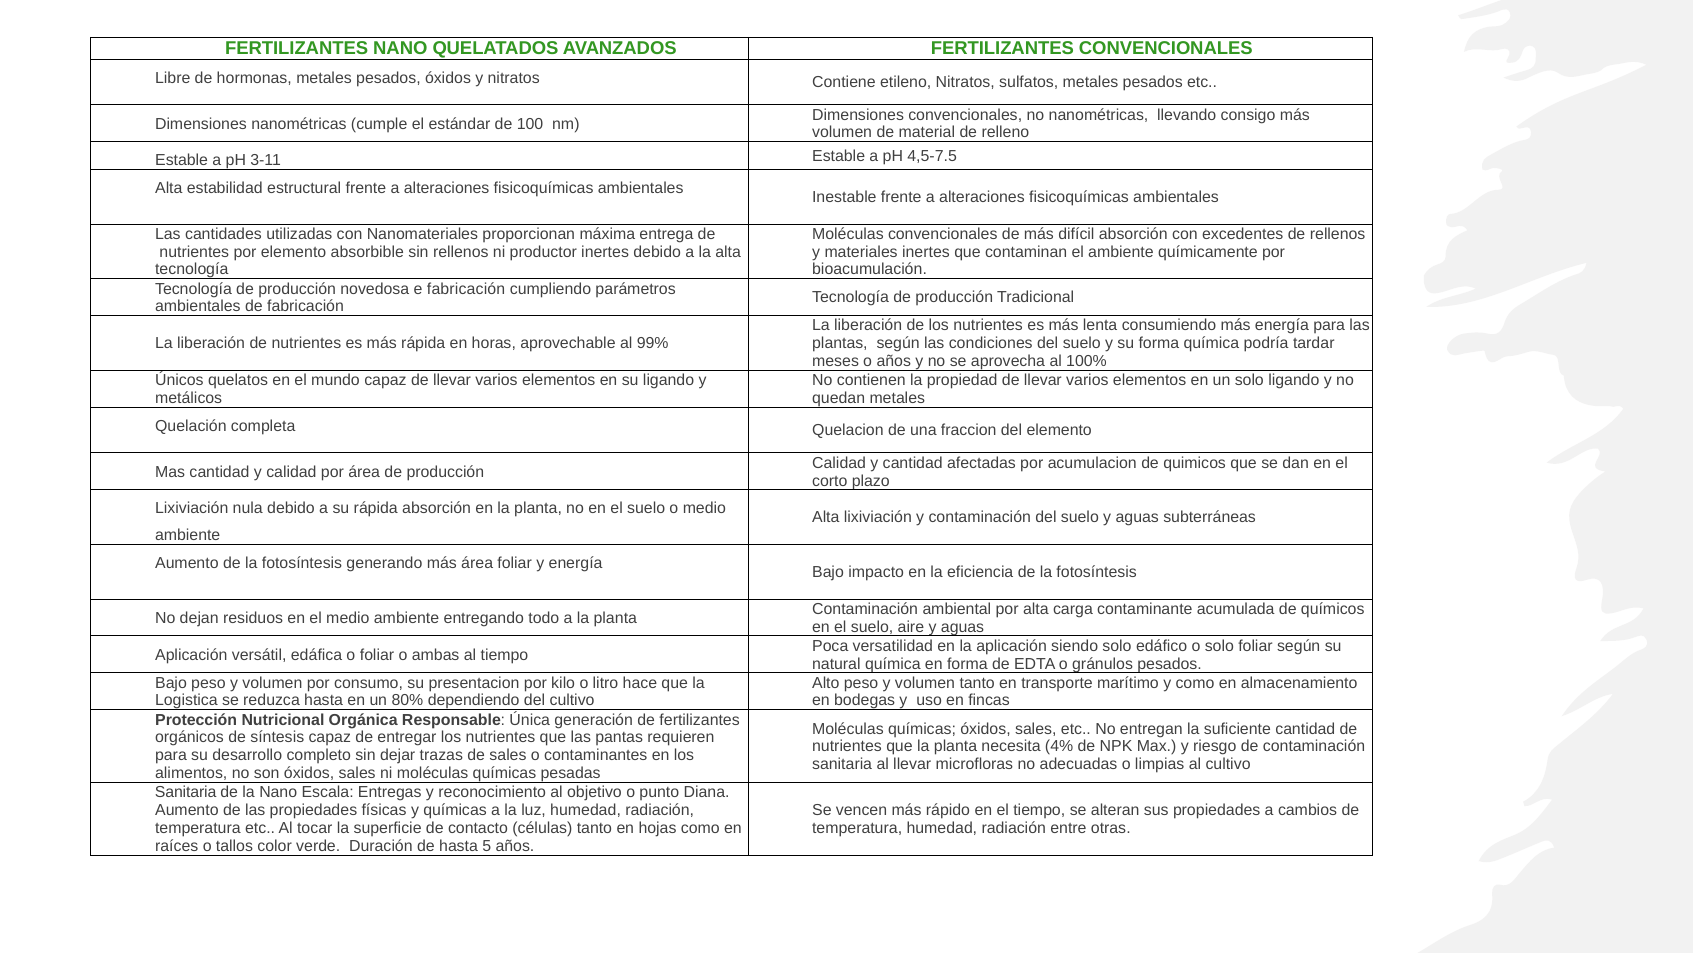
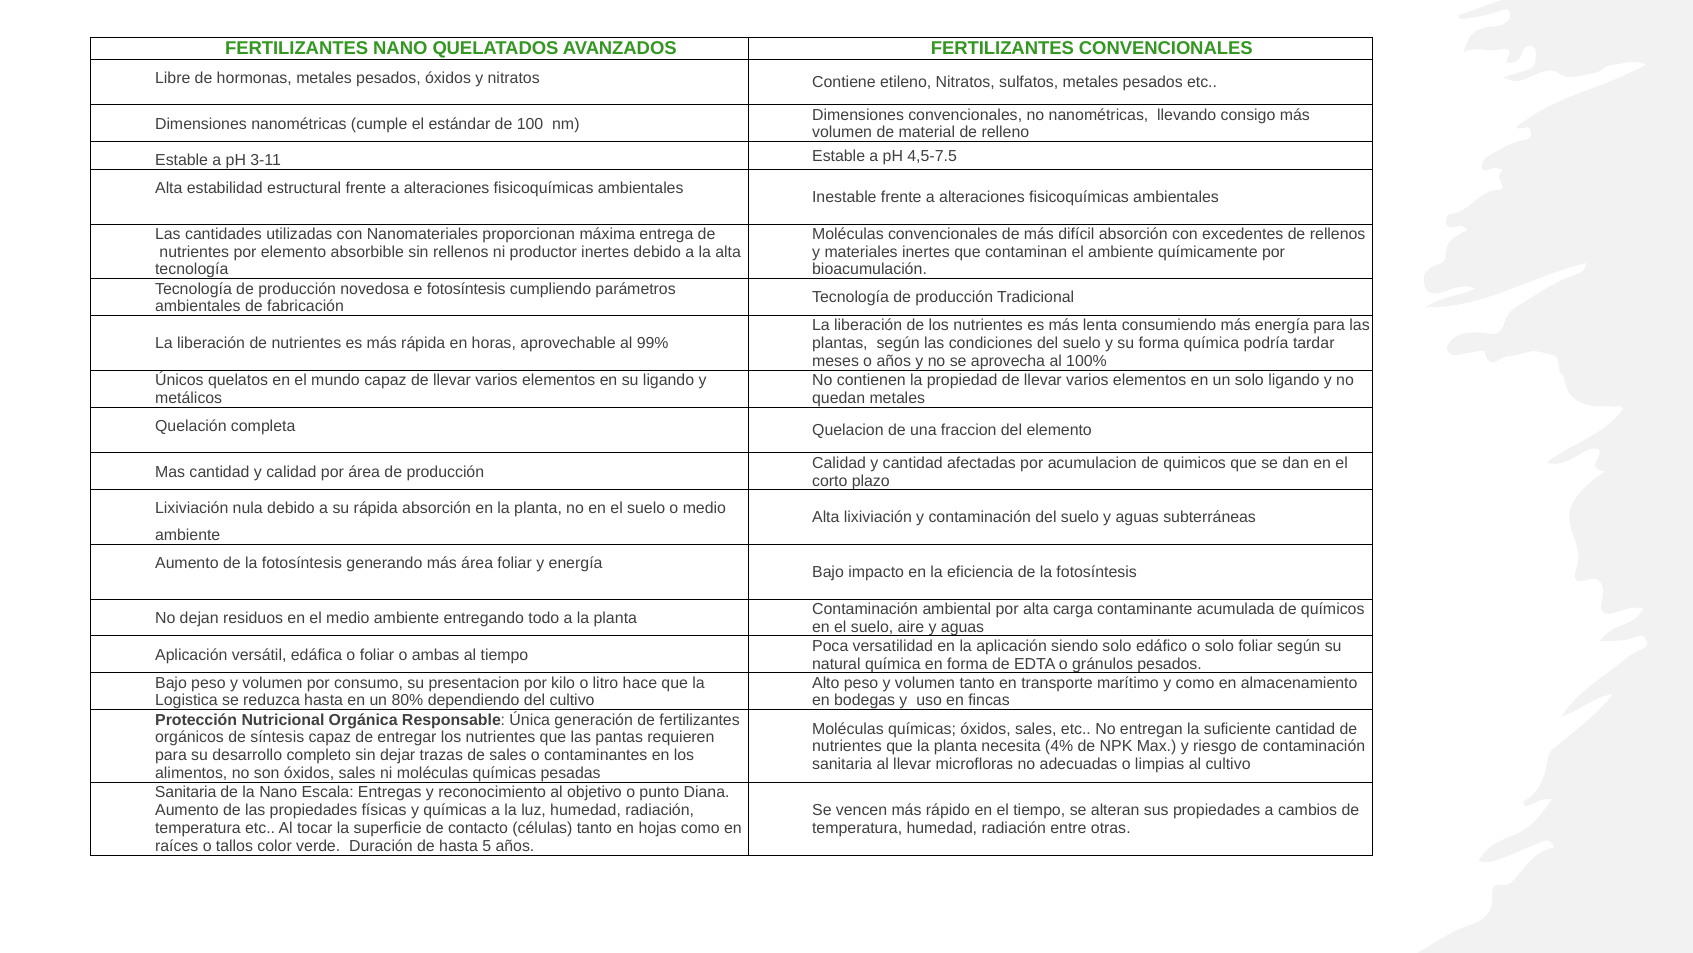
e fabricación: fabricación -> fotosíntesis (466, 289)
